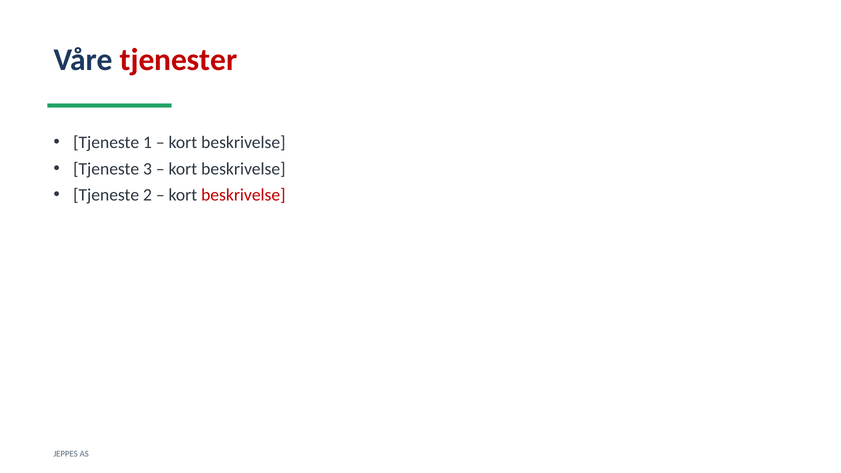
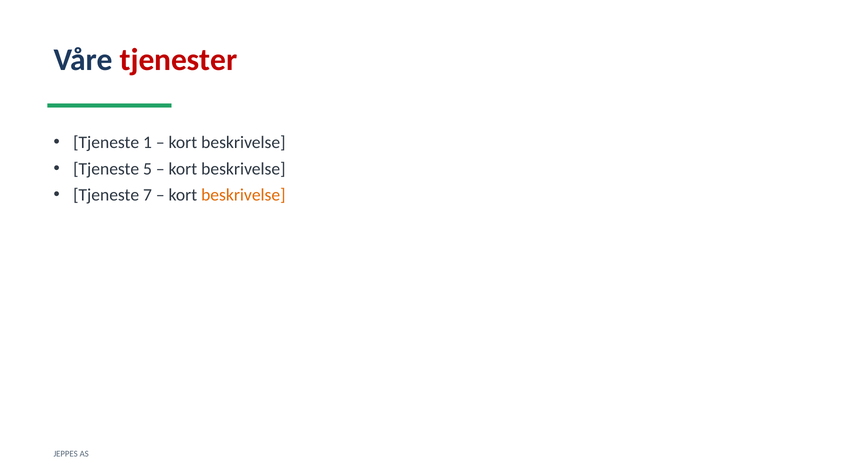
3: 3 -> 5 (147, 169)
2: 2 -> 7 (147, 195)
beskrivelse colour: red -> orange (243, 195)
